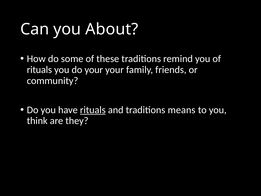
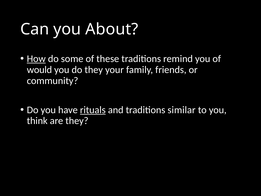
How underline: none -> present (36, 59)
rituals: rituals -> would (39, 70)
do your: your -> they (94, 70)
means: means -> similar (182, 110)
